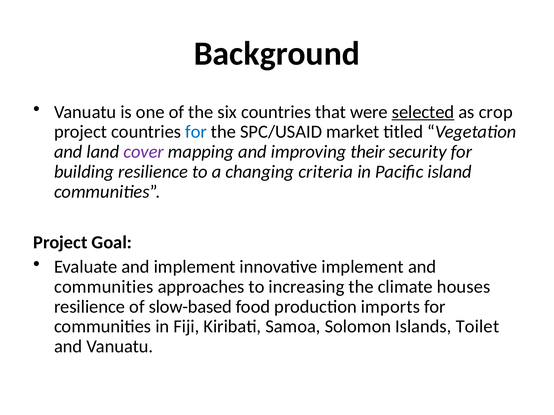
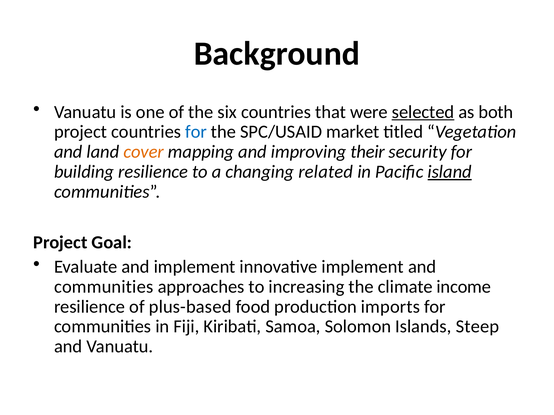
crop: crop -> both (496, 112)
cover colour: purple -> orange (144, 152)
criteria: criteria -> related (326, 172)
island underline: none -> present (450, 172)
houses: houses -> income (464, 287)
slow-based: slow-based -> plus-based (190, 307)
Toilet: Toilet -> Steep (477, 327)
